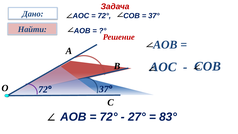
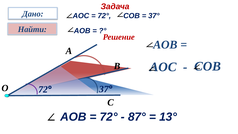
27°: 27° -> 87° (137, 117)
83°: 83° -> 13° (168, 117)
